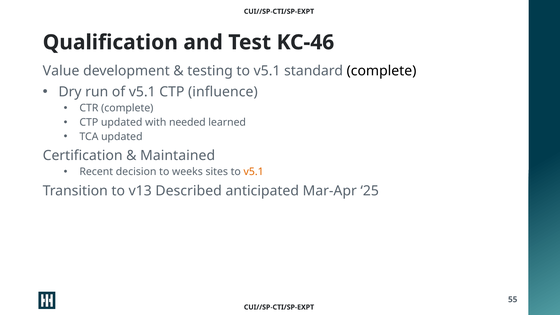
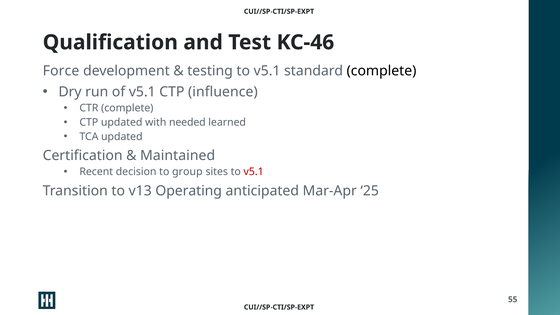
Value: Value -> Force (61, 71)
weeks: weeks -> group (187, 172)
v5.1 colour: orange -> red (254, 172)
Described: Described -> Operating (189, 191)
